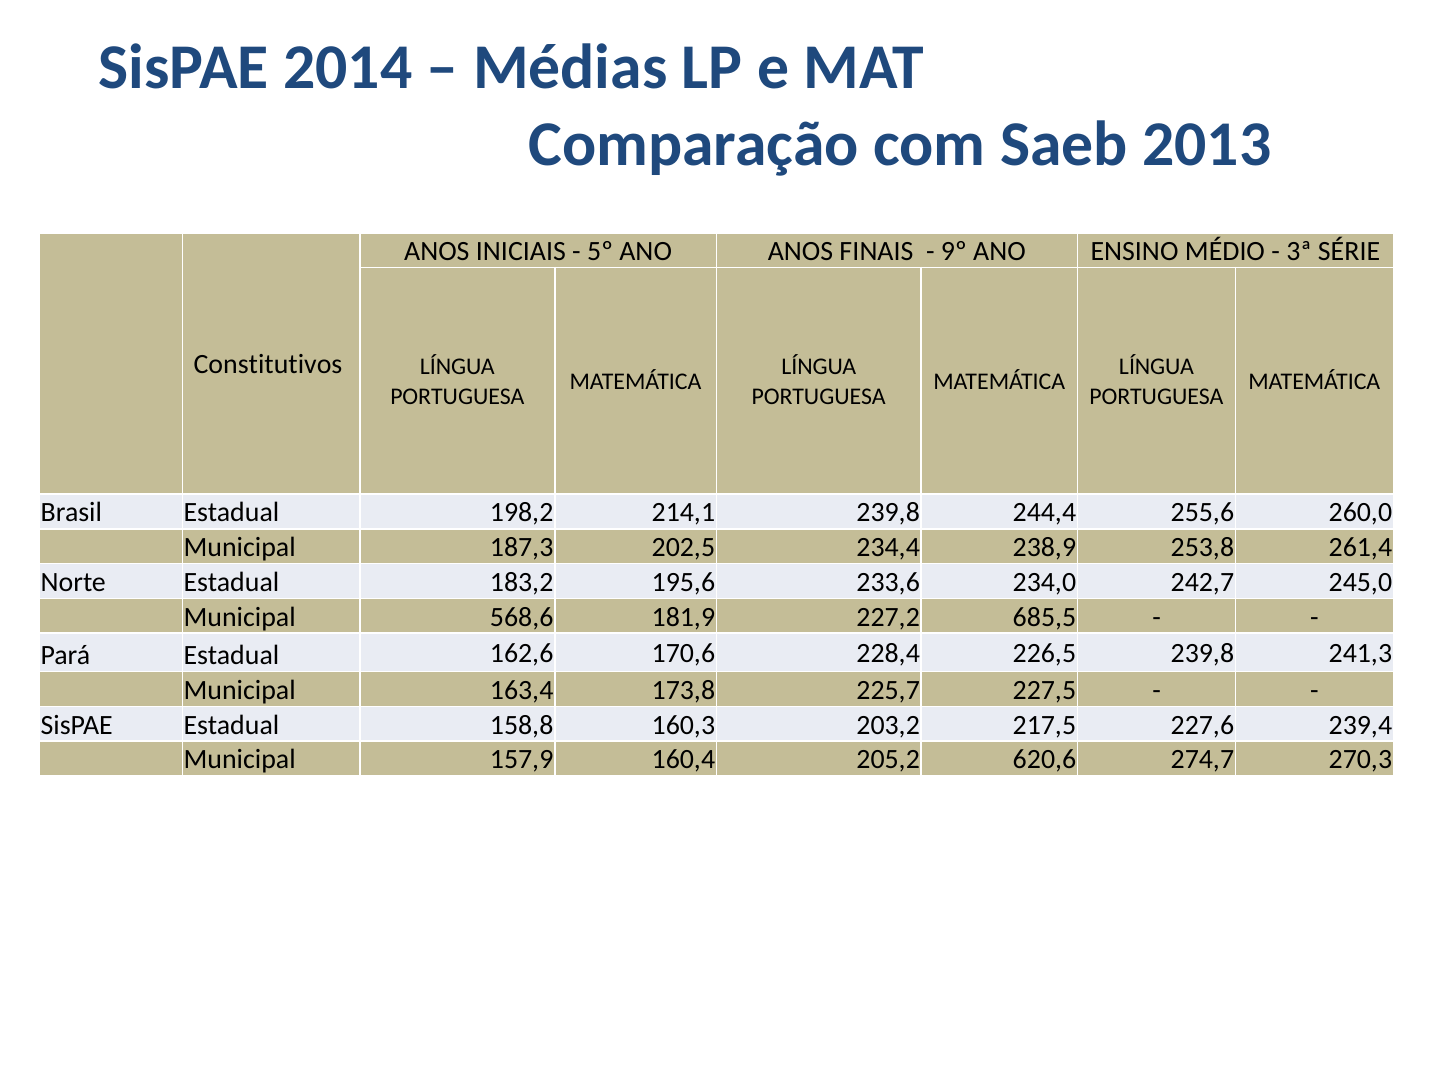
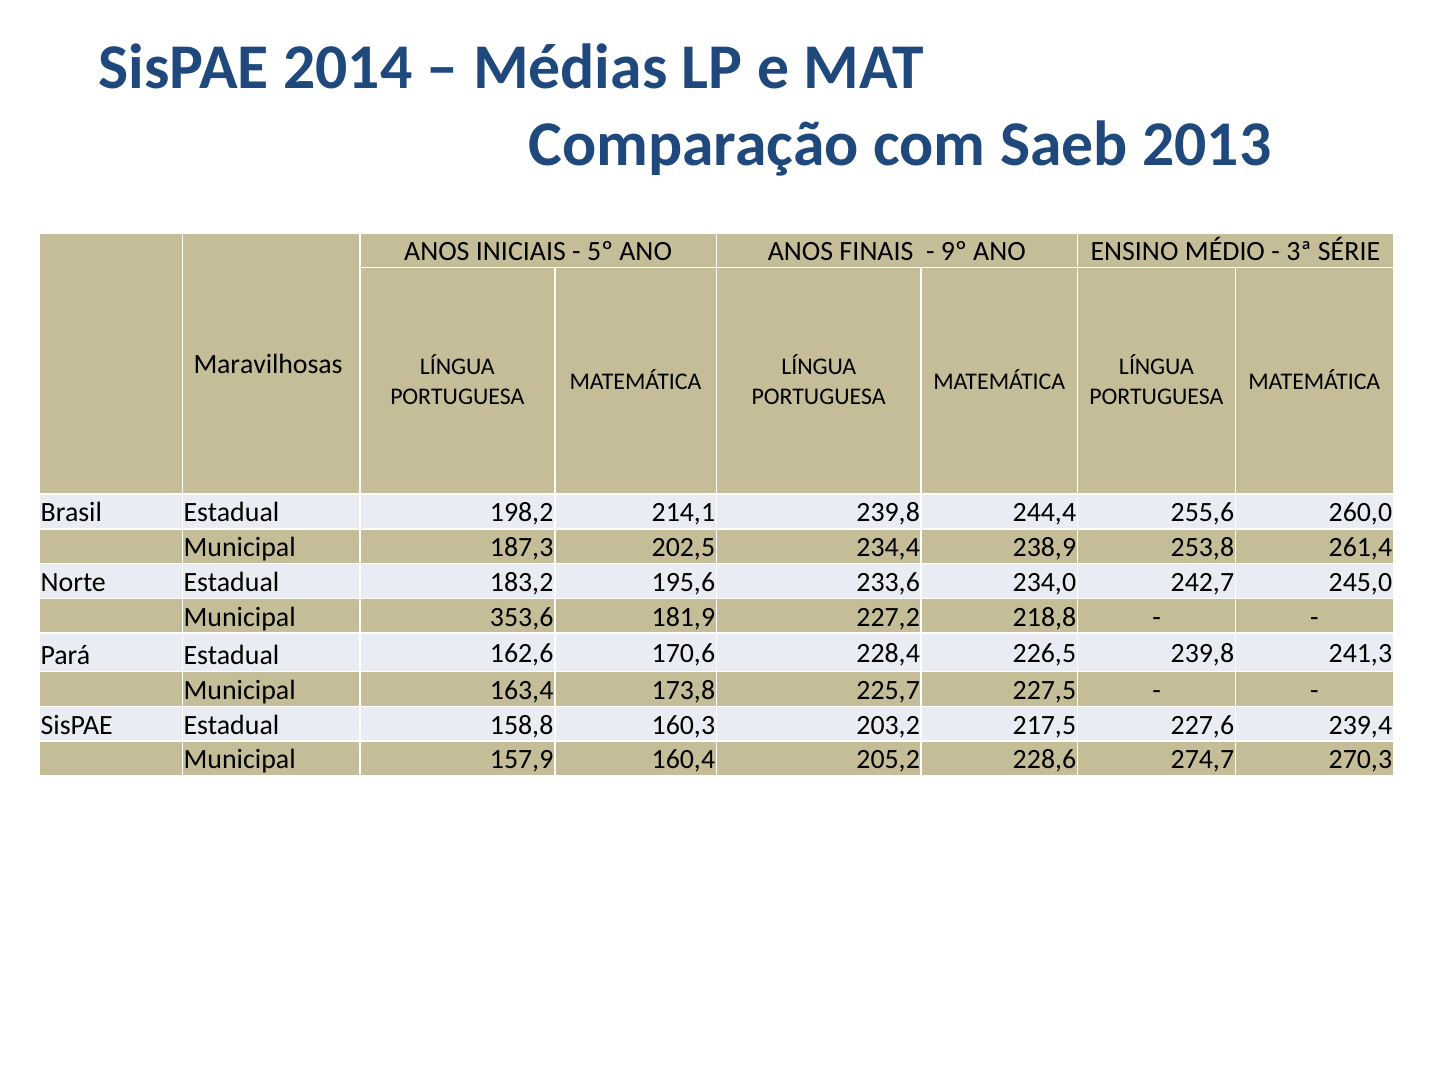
Constitutivos: Constitutivos -> Maravilhosas (268, 364)
568,6: 568,6 -> 353,6 (522, 617)
685,5: 685,5 -> 218,8 (1044, 617)
620,6: 620,6 -> 228,6 (1044, 759)
